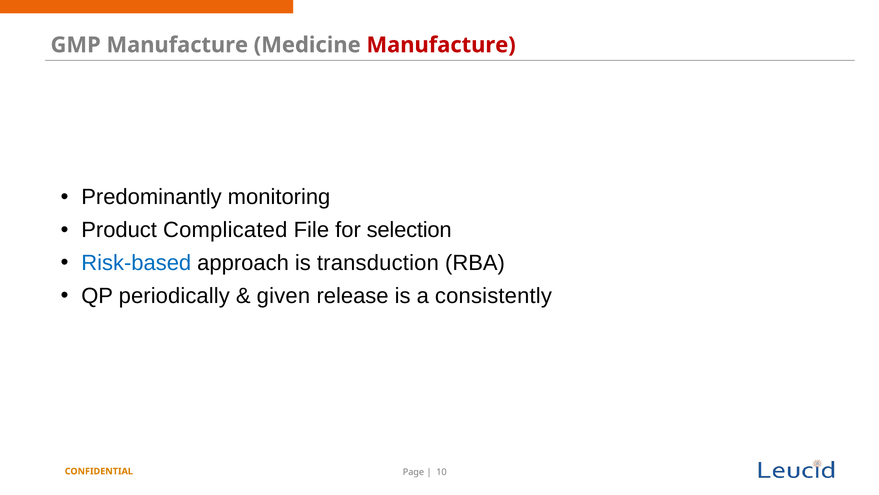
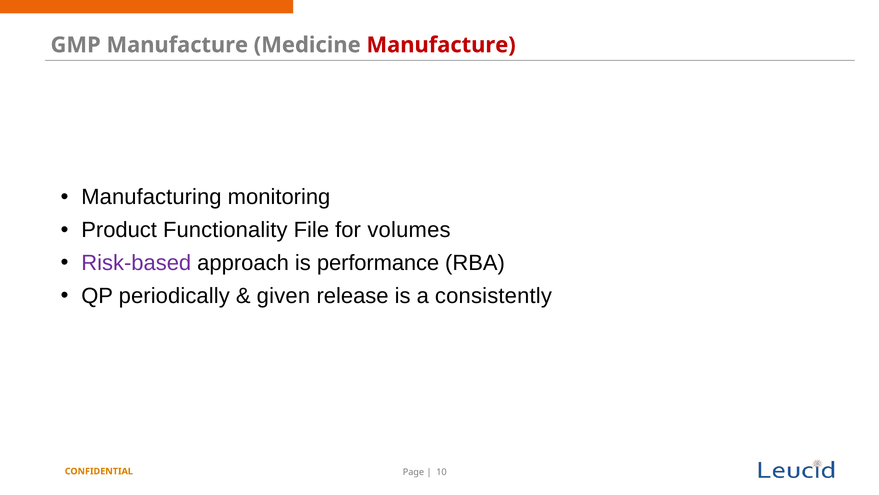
Predominantly: Predominantly -> Manufacturing (151, 197)
Complicated: Complicated -> Functionality (225, 230)
selection: selection -> volumes (409, 230)
Risk-based colour: blue -> purple (136, 263)
transduction: transduction -> performance (378, 263)
